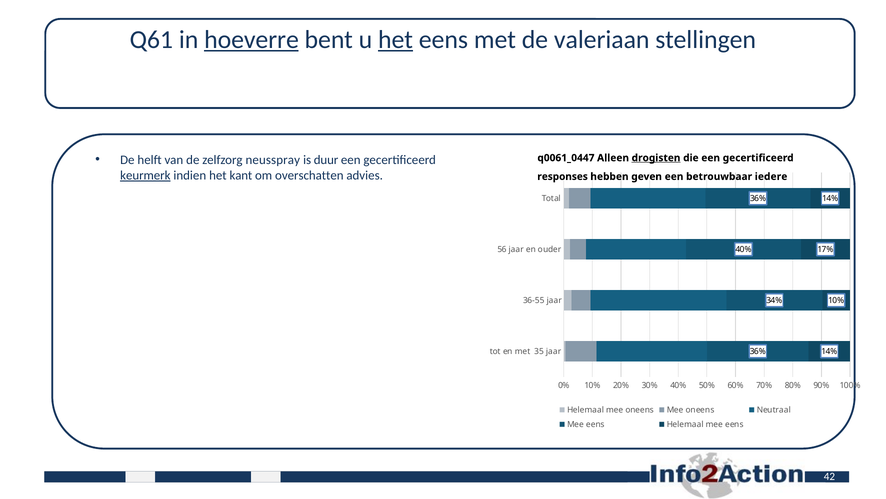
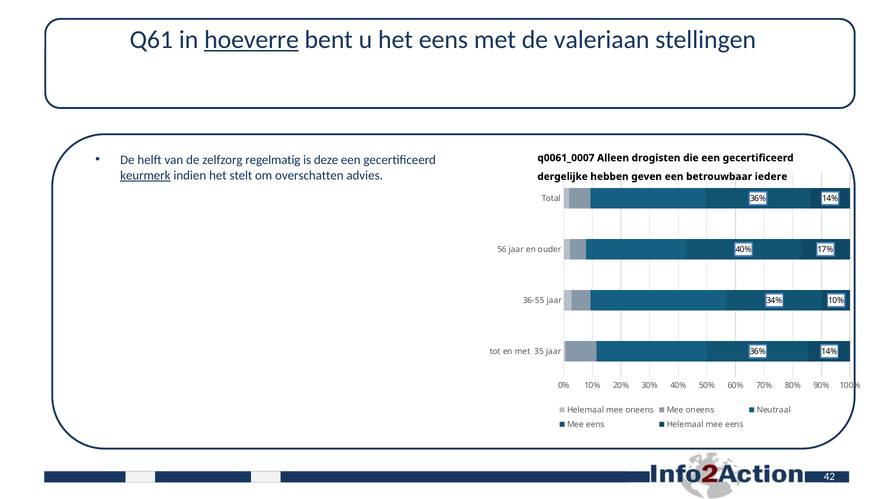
het underline: present -> none (396, 40)
neusspray: neusspray -> regelmatig (273, 160)
duur: duur -> deze (326, 160)
q0061_0447: q0061_0447 -> q0061_0007 (566, 158)
drogisten underline: present -> none (656, 158)
kant: kant -> stelt (241, 175)
responses: responses -> dergelijke (563, 176)
